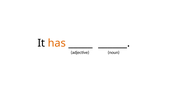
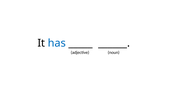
has colour: orange -> blue (57, 43)
